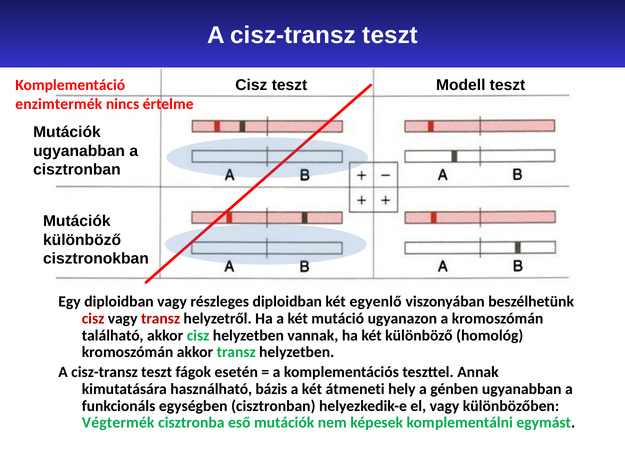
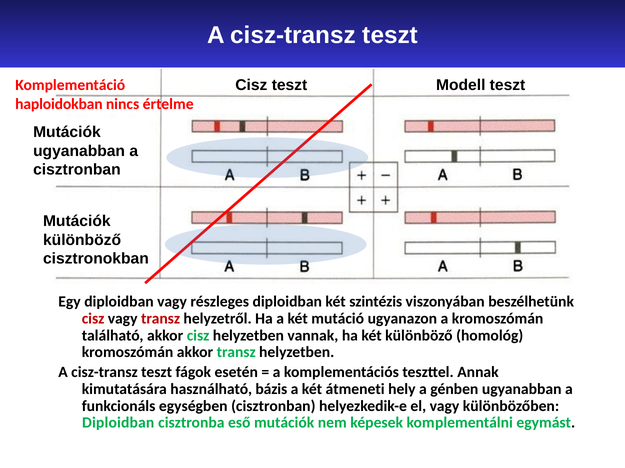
enzimtermék: enzimtermék -> haploidokban (59, 104)
egyenlő: egyenlő -> szintézis (376, 302)
Végtermék: Végtermék -> Diploidban (118, 423)
